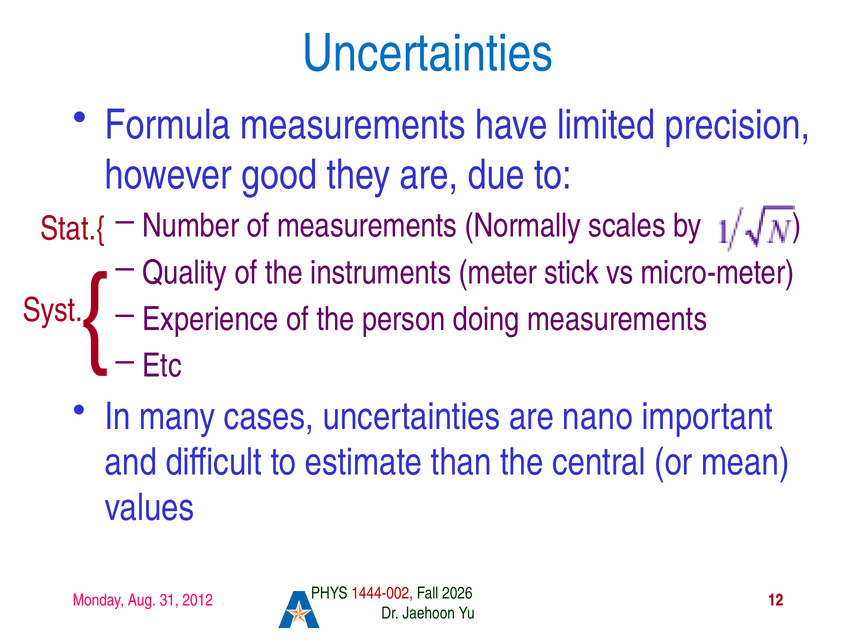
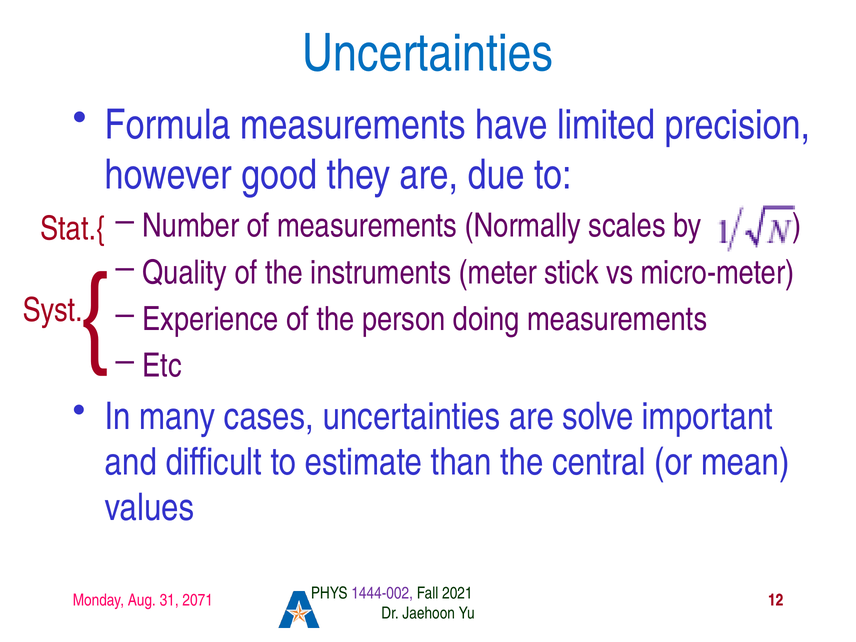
nano: nano -> solve (598, 417)
1444-002 colour: red -> purple (382, 593)
2026: 2026 -> 2021 (457, 593)
2012: 2012 -> 2071 (198, 600)
